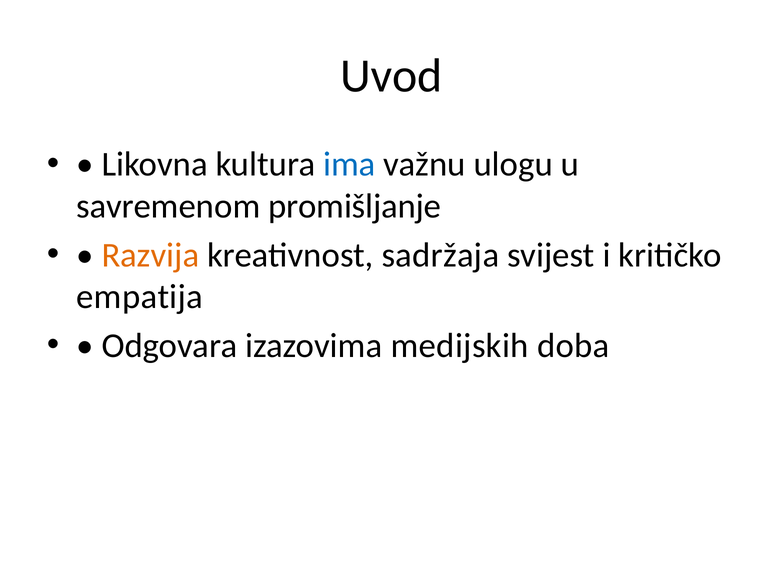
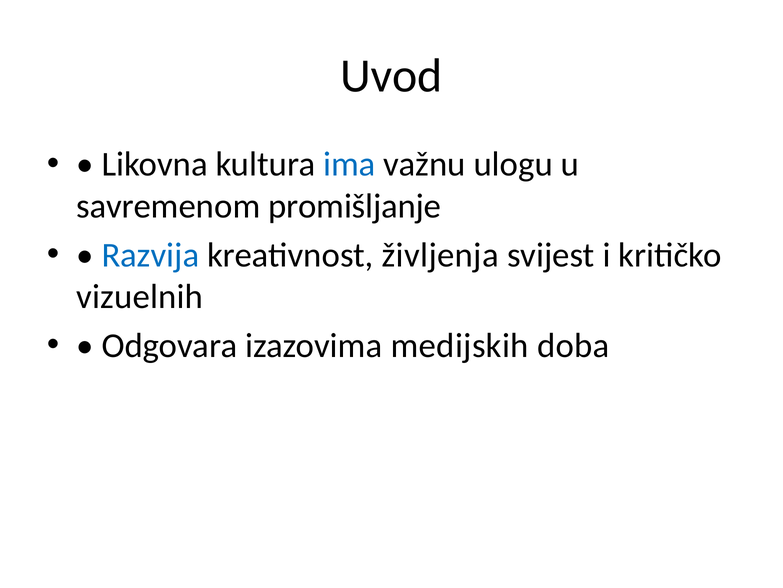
Razvija colour: orange -> blue (150, 255)
sadržaja: sadržaja -> življenja (440, 255)
empatija: empatija -> vizuelnih (140, 297)
